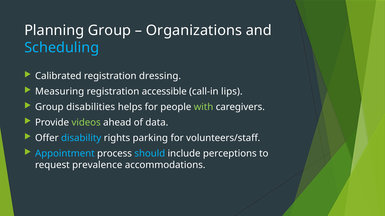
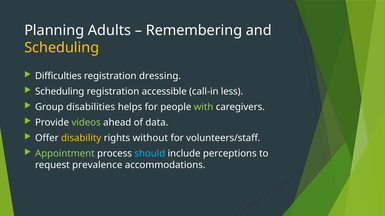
Planning Group: Group -> Adults (110, 30)
Organizations: Organizations -> Remembering (194, 30)
Scheduling colour: light blue -> yellow (62, 48)
Calibrated: Calibrated -> Difficulties (58, 76)
Measuring: Measuring -> Scheduling (60, 92)
lips: lips -> less (232, 92)
disability colour: light blue -> yellow (81, 138)
parking: parking -> without (150, 138)
Appointment colour: light blue -> light green (65, 154)
